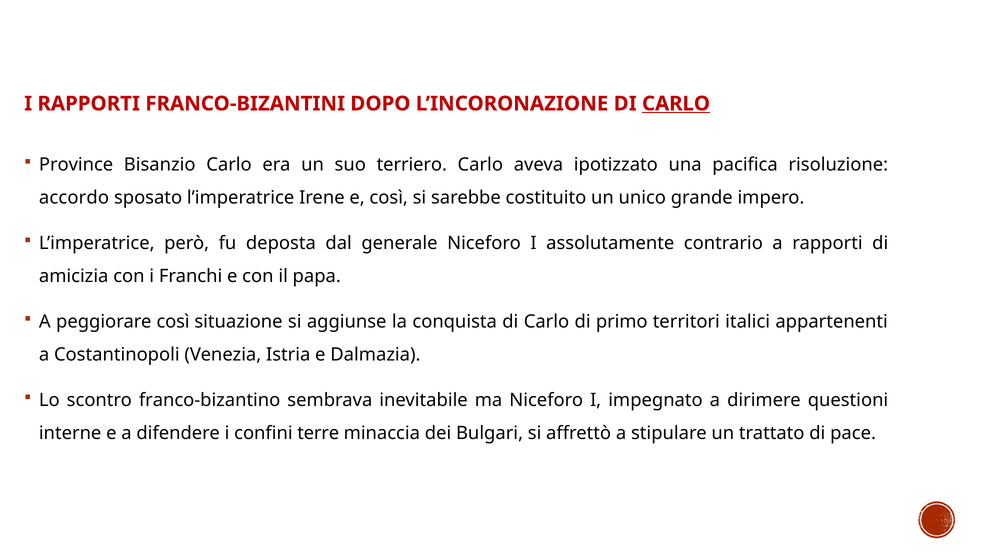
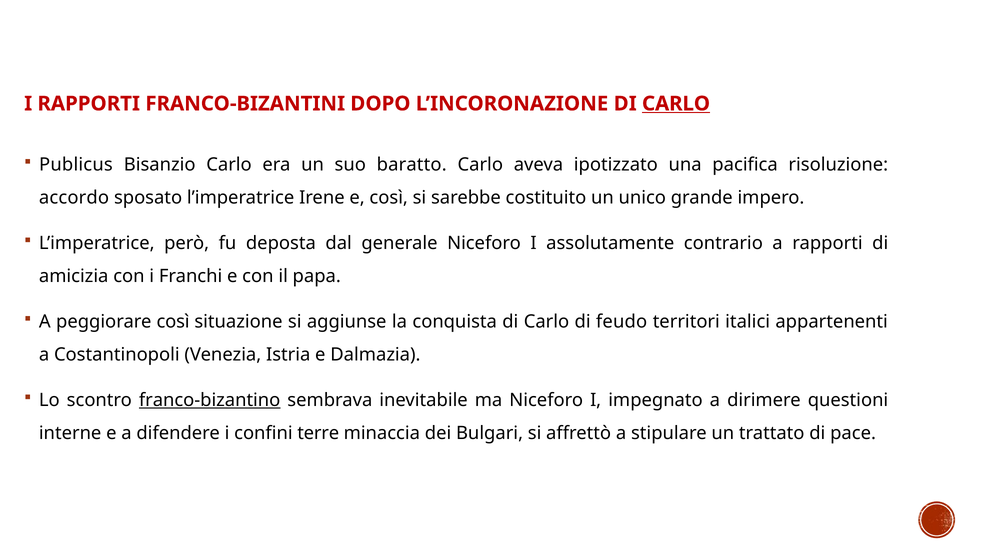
Province: Province -> Publicus (76, 165)
terriero: terriero -> baratto (412, 165)
primo: primo -> feudo (622, 322)
franco-bizantino underline: none -> present (210, 401)
